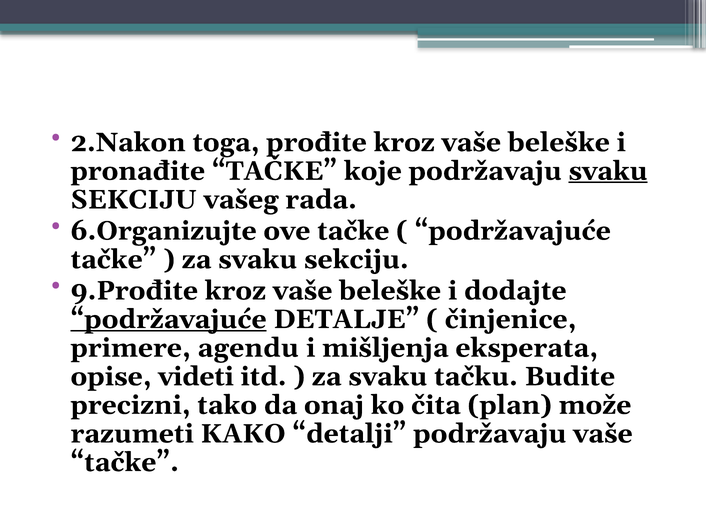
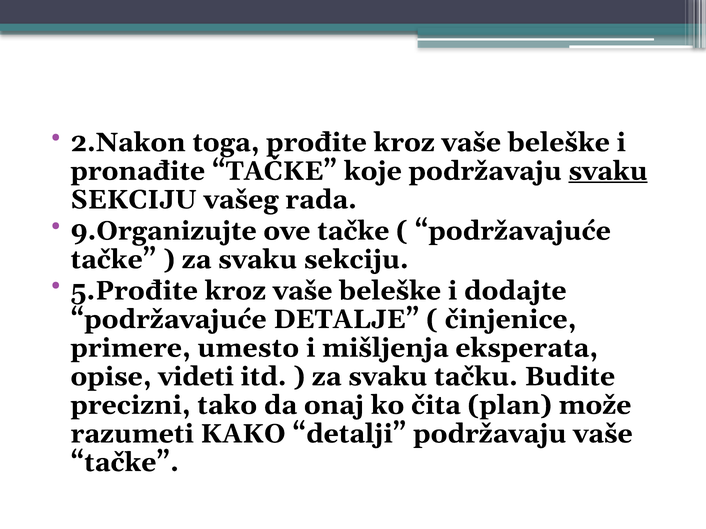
6.Organizujte: 6.Organizujte -> 9.Organizujte (164, 231)
9.Prođite: 9.Prođite -> 5.Prođite (134, 291)
podržavajuće underline: present -> none (169, 320)
agendu: agendu -> umesto (248, 348)
